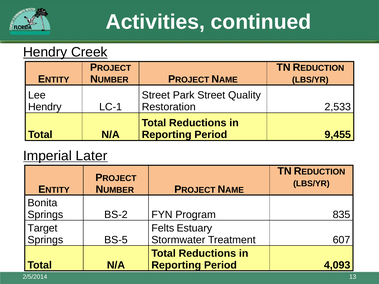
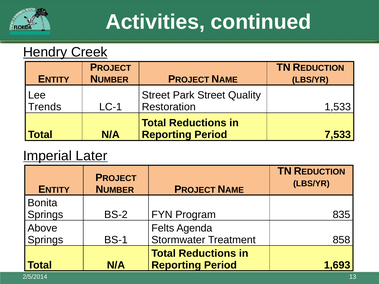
Hendry: Hendry -> Trends (45, 107)
2,533: 2,533 -> 1,533 (338, 107)
9,455: 9,455 -> 7,533 (338, 135)
Target: Target -> Above (42, 228)
Estuary: Estuary -> Agenda (194, 228)
BS-5: BS-5 -> BS-1 (116, 240)
607: 607 -> 858 (341, 240)
4,093: 4,093 -> 1,693 (337, 265)
